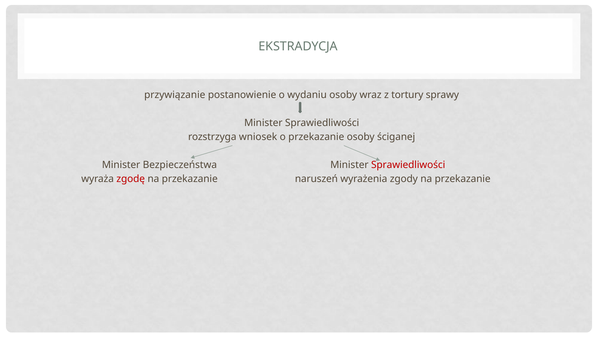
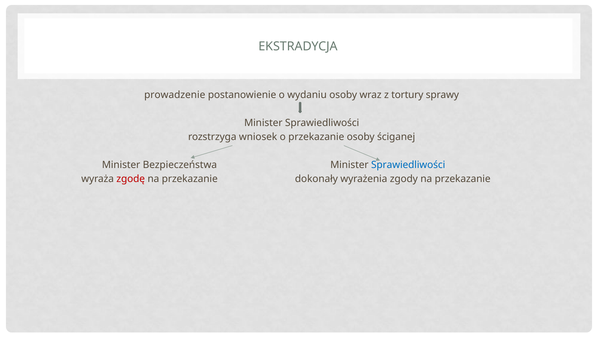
przywiązanie: przywiązanie -> prowadzenie (175, 95)
Sprawiedliwości colour: red -> blue (408, 165)
naruszeń: naruszeń -> dokonały (316, 178)
